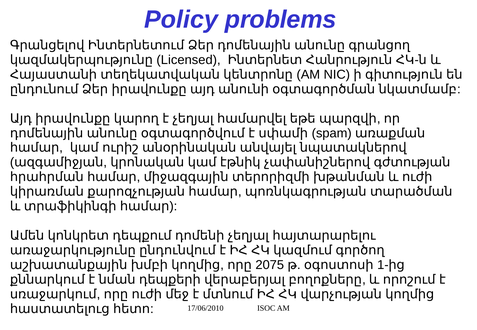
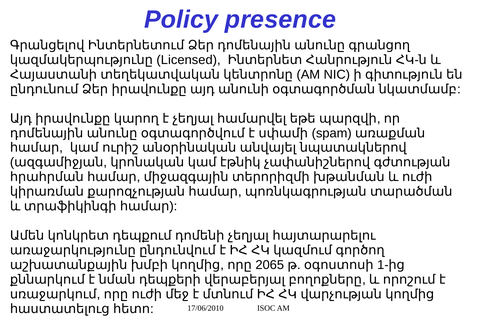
problems: problems -> presence (281, 20)
2075: 2075 -> 2065 (270, 265)
